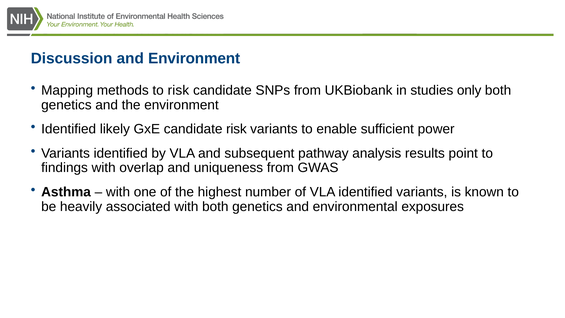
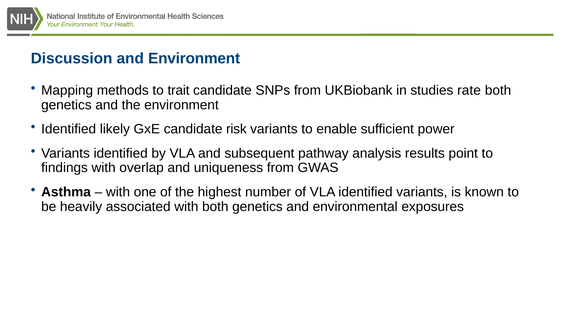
to risk: risk -> trait (179, 90)
only: only -> rate (469, 90)
